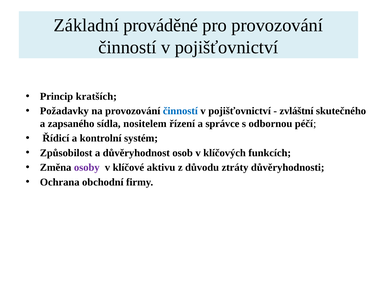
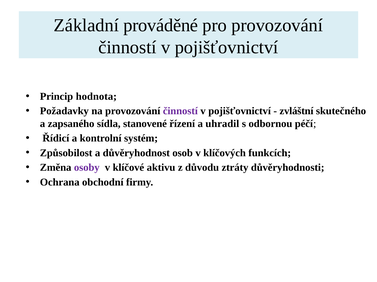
kratších: kratších -> hodnota (96, 97)
činností colour: blue -> purple (180, 111)
nositelem: nositelem -> stanovené (145, 124)
správce: správce -> uhradil (222, 124)
